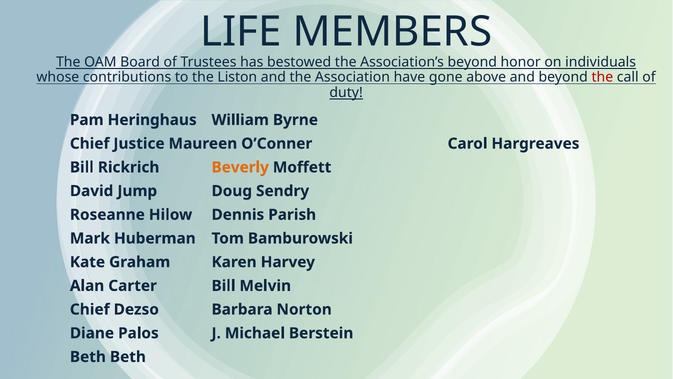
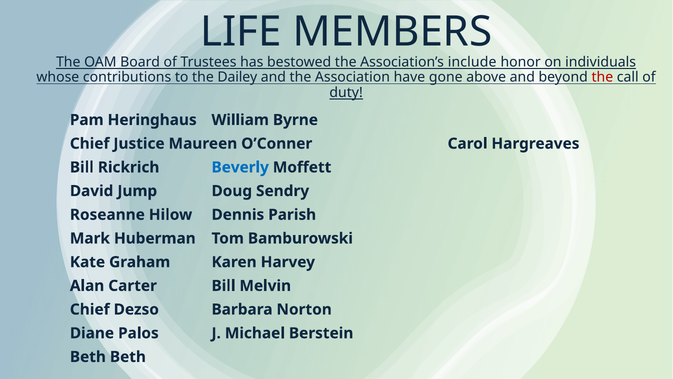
Association’s beyond: beyond -> include (472, 62)
Liston: Liston -> Dailey (237, 77)
Beverly colour: orange -> blue (240, 167)
